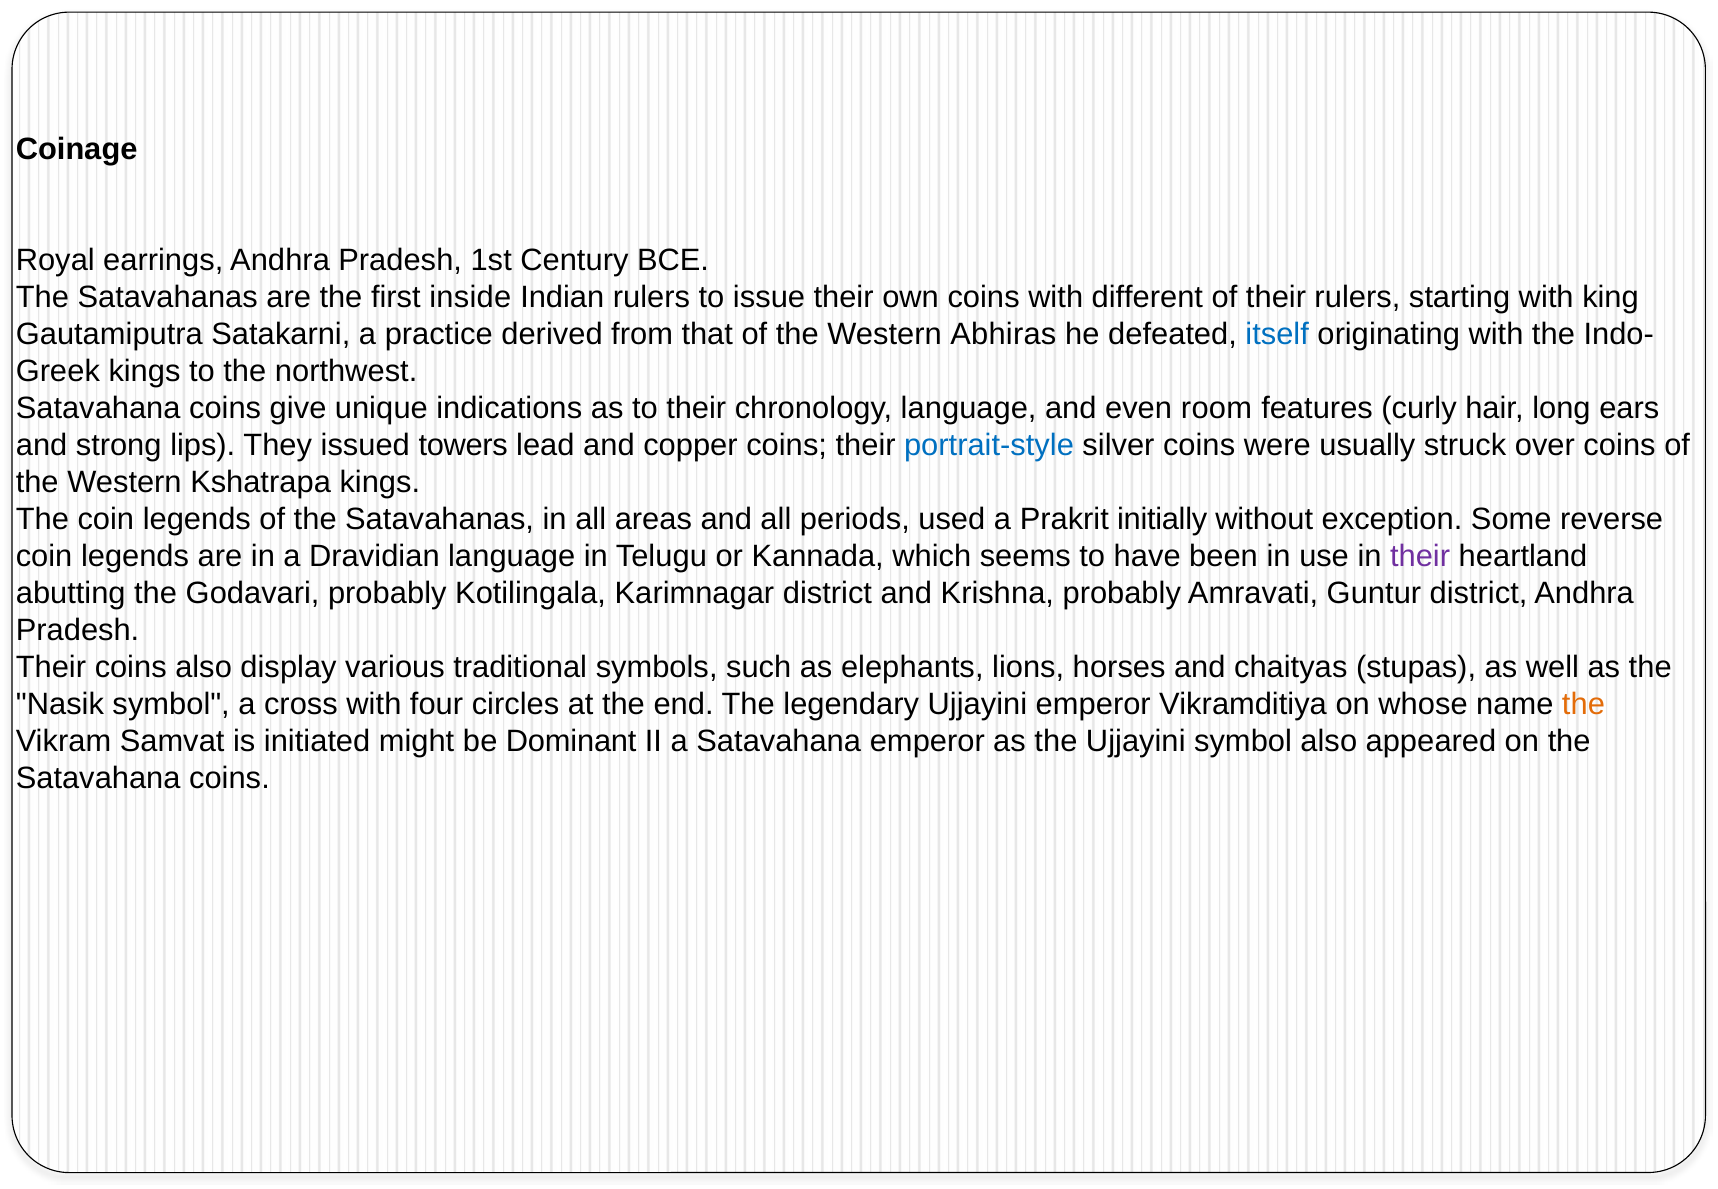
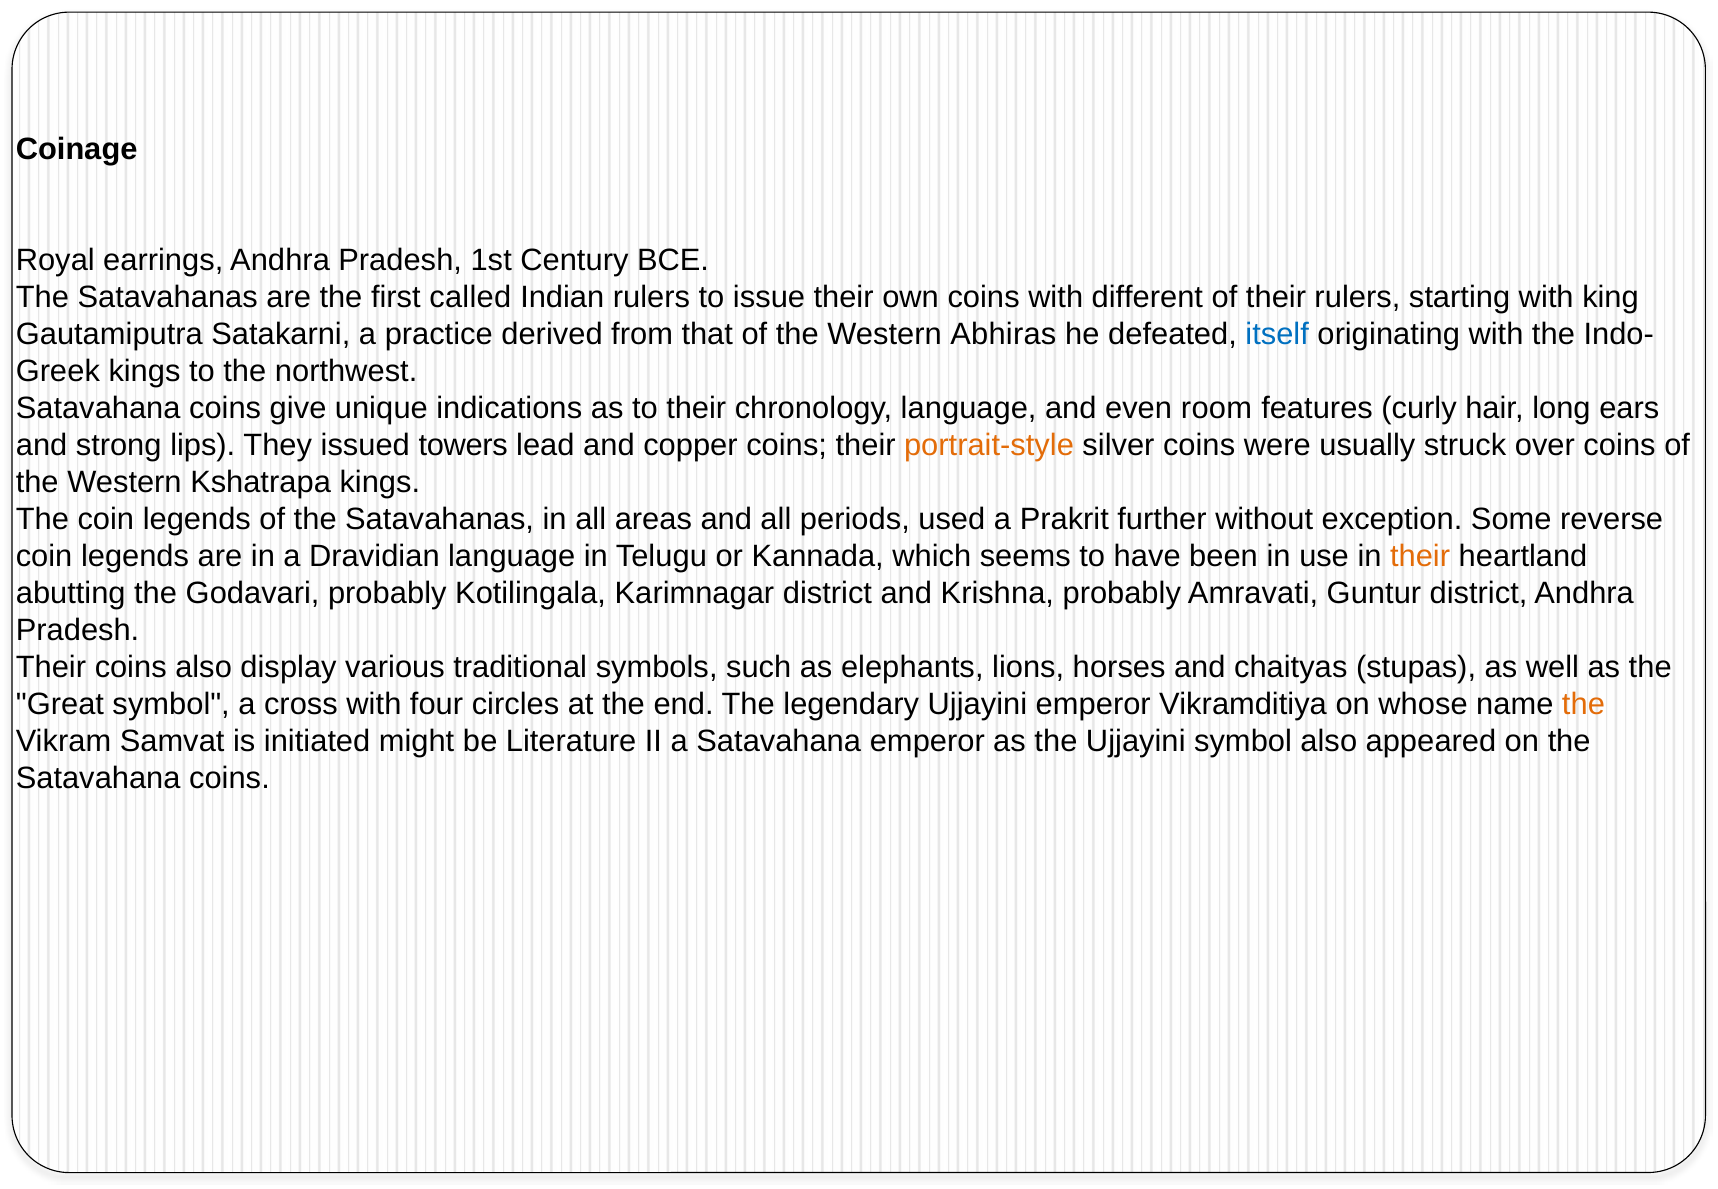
inside: inside -> called (470, 297)
portrait-style colour: blue -> orange (989, 445)
initially: initially -> further (1162, 520)
their colour: purple -> orange (1420, 557)
Nasik: Nasik -> Great (60, 705)
Dominant: Dominant -> Literature (571, 742)
